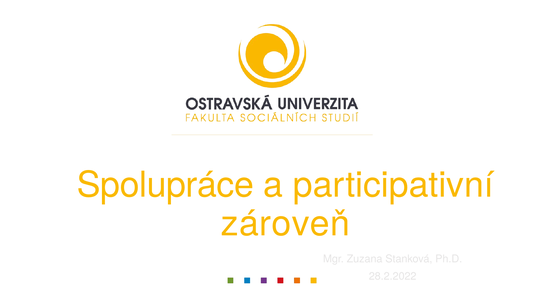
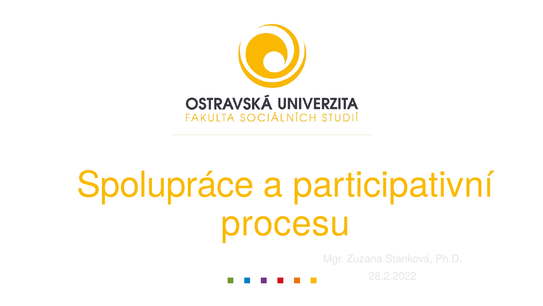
zároveň: zároveň -> procesu (285, 223)
